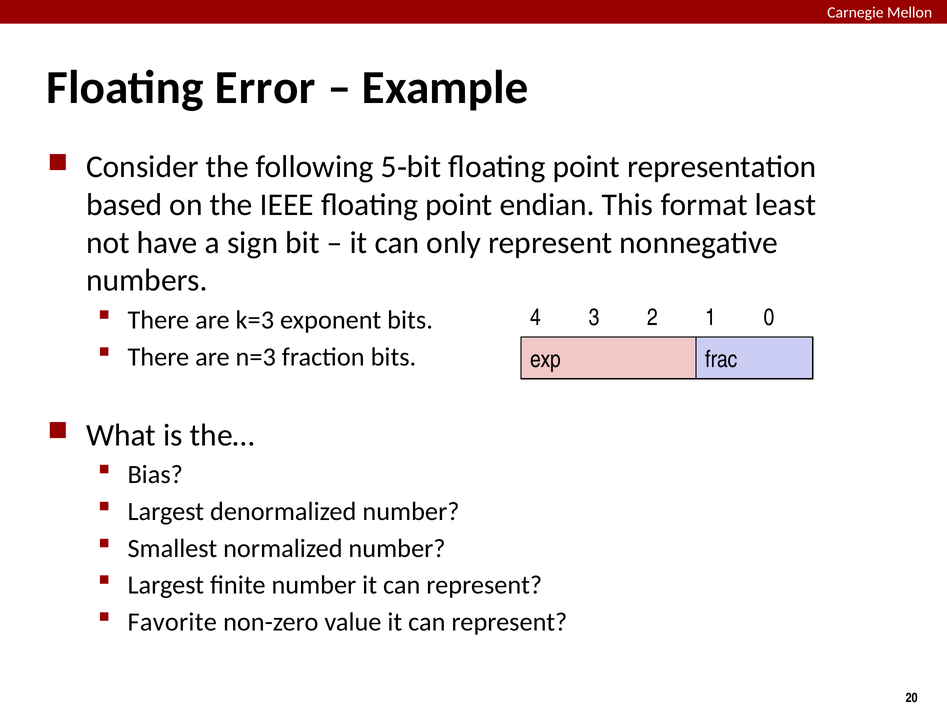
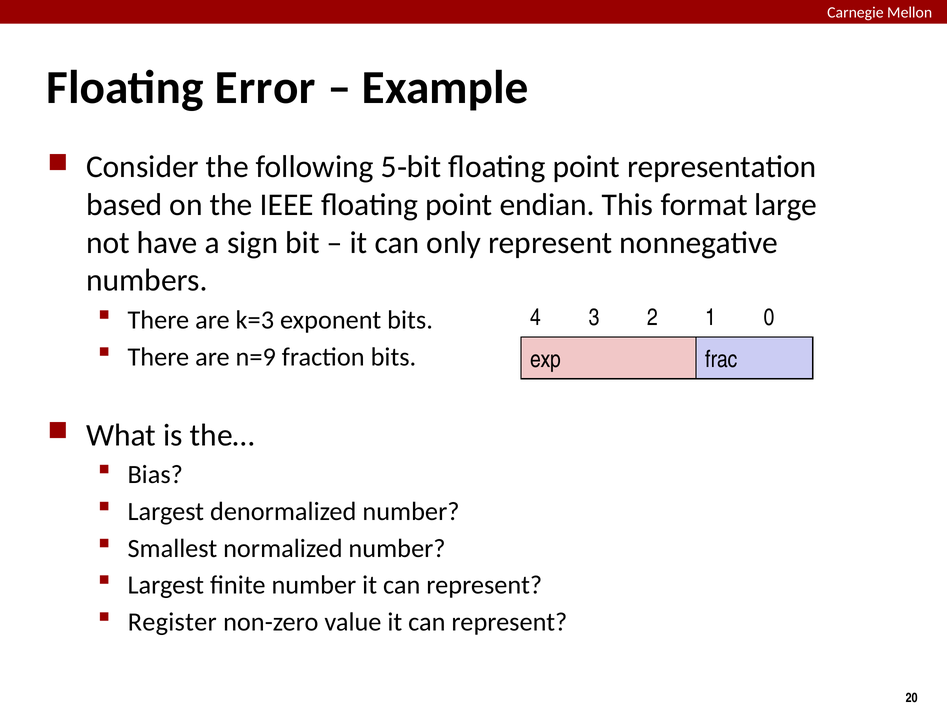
least: least -> large (786, 205)
n=3: n=3 -> n=9 (256, 357)
Favorite: Favorite -> Register (172, 622)
